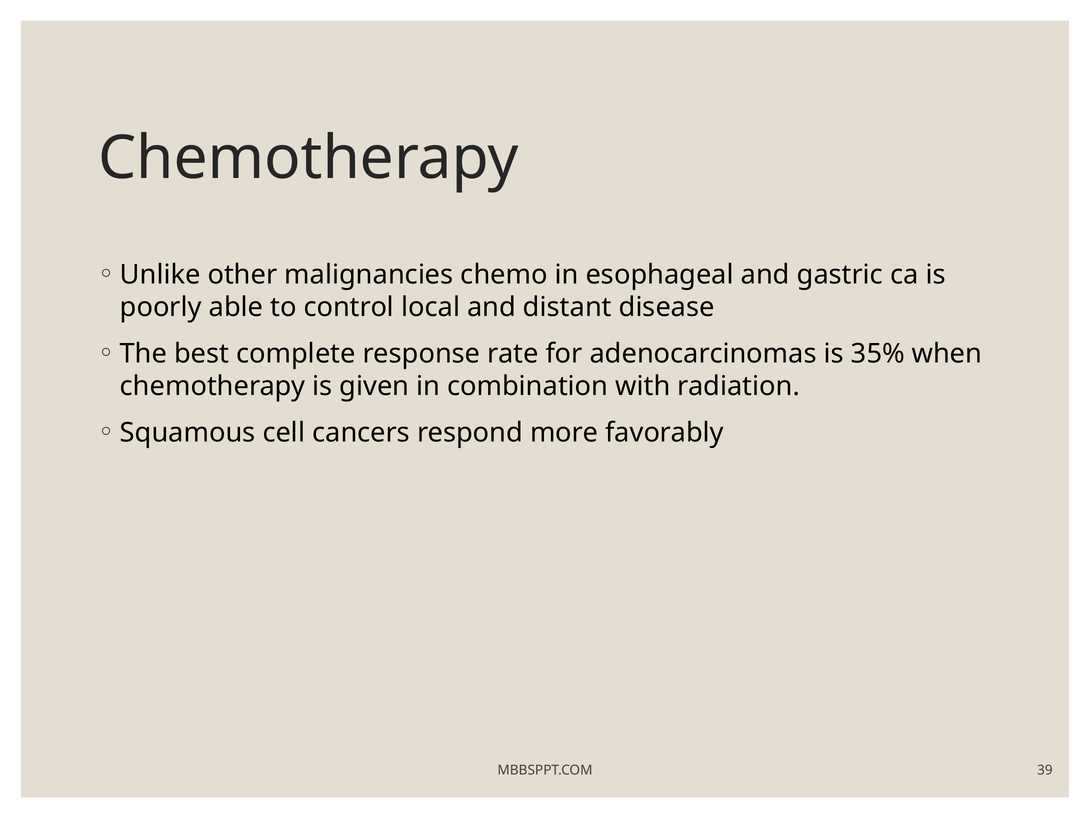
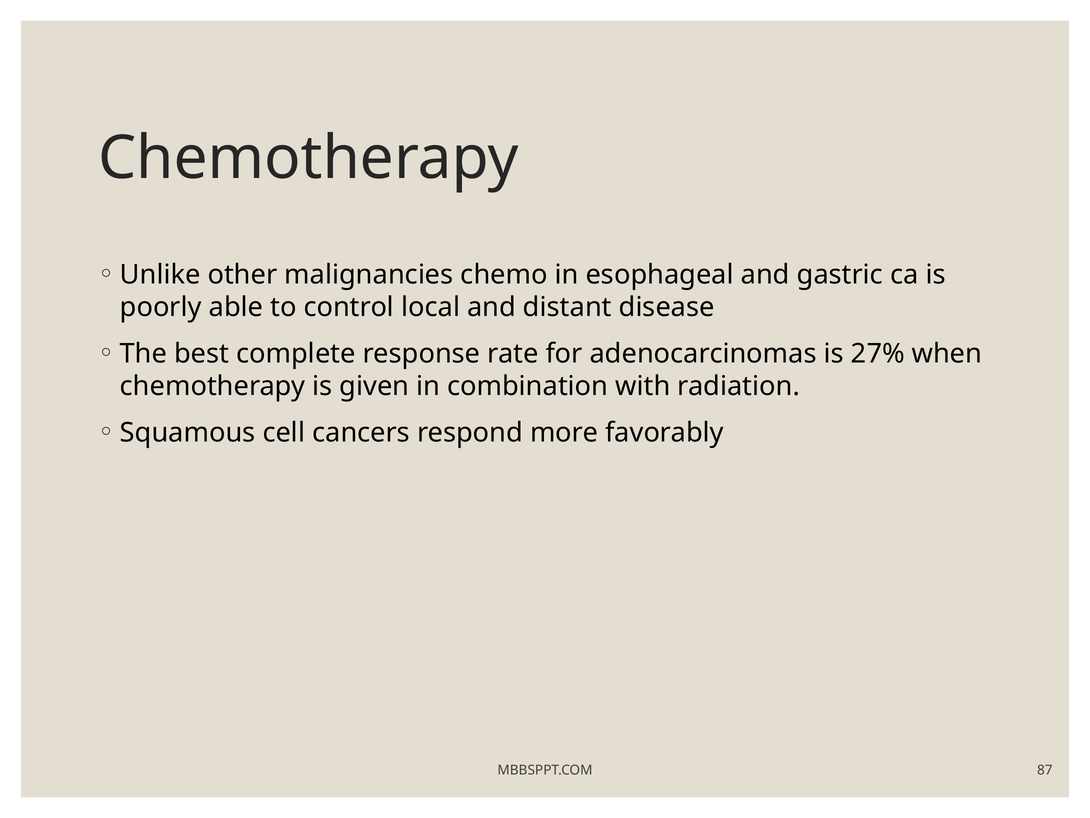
35%: 35% -> 27% (878, 353)
39: 39 -> 87 (1045, 770)
